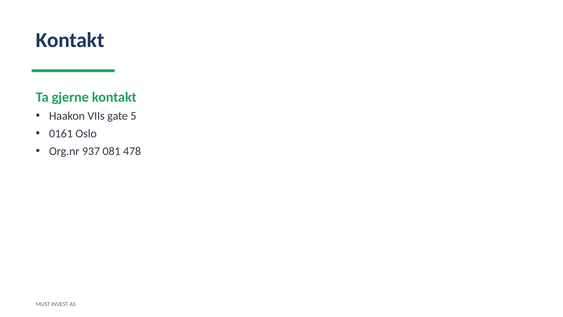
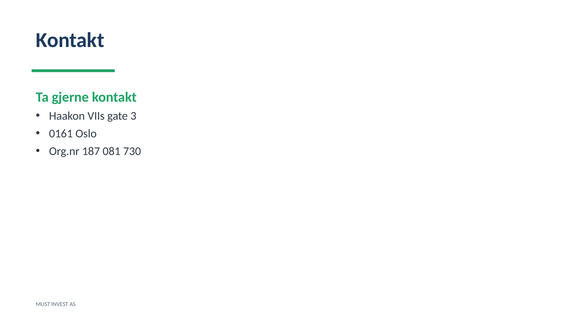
5: 5 -> 3 (133, 116)
937: 937 -> 187 (91, 151)
478: 478 -> 730 (132, 151)
